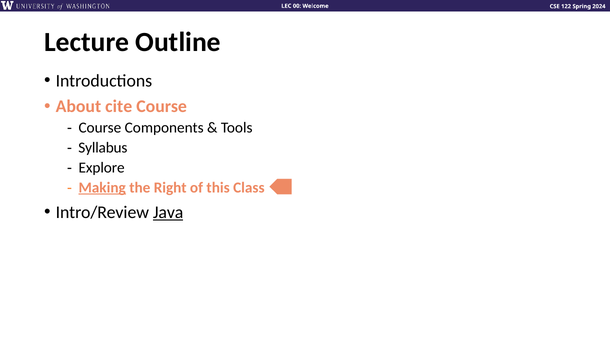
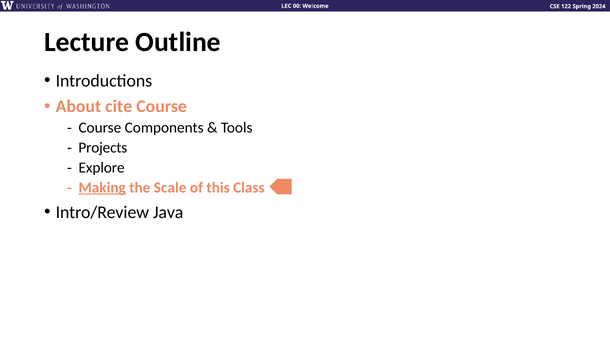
Syllabus: Syllabus -> Projects (103, 148)
Right: Right -> Scale (170, 188)
Java underline: present -> none (168, 212)
